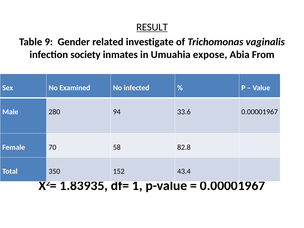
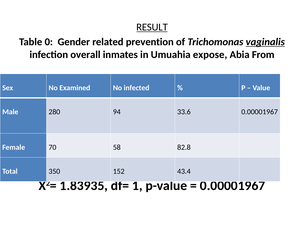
9: 9 -> 0 (49, 42)
investigate: investigate -> prevention (150, 42)
vaginalis underline: none -> present (265, 42)
society: society -> overall (85, 55)
